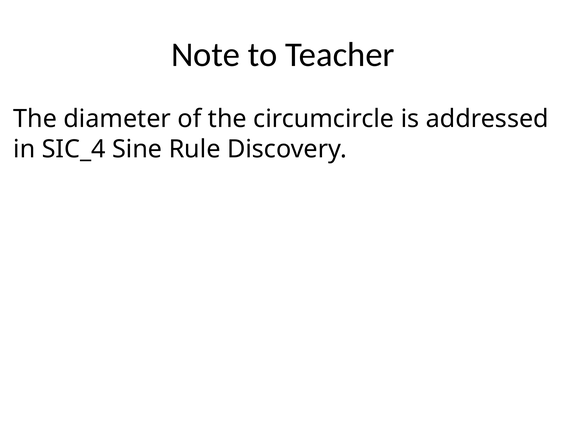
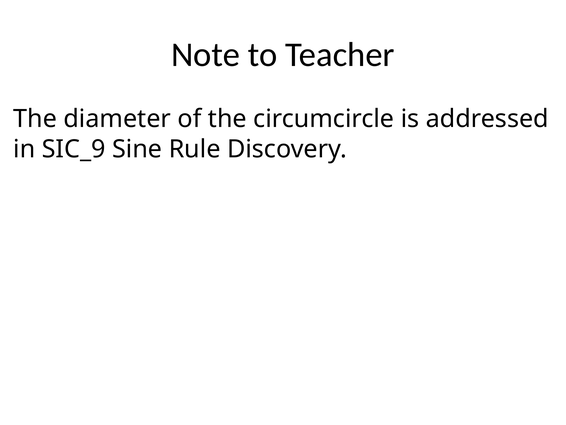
SIC_4: SIC_4 -> SIC_9 (74, 149)
